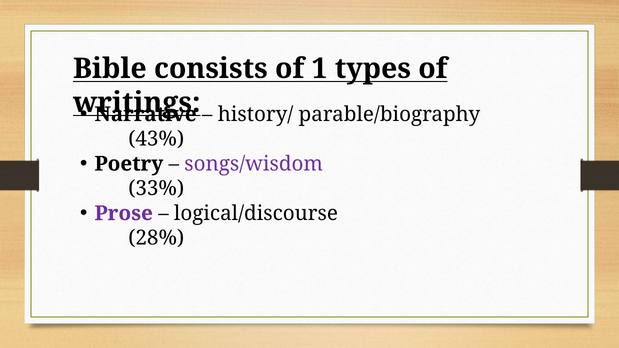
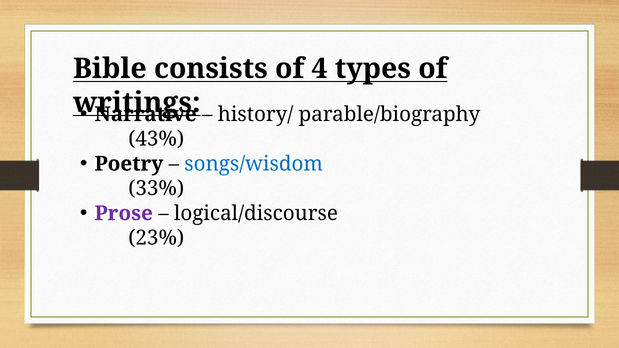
1: 1 -> 4 (319, 69)
songs/wisdom colour: purple -> blue (254, 164)
28%: 28% -> 23% (156, 238)
